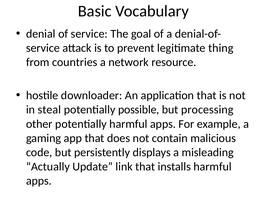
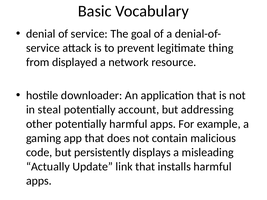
countries: countries -> displayed (75, 62)
possible: possible -> account (139, 110)
processing: processing -> addressing (207, 110)
